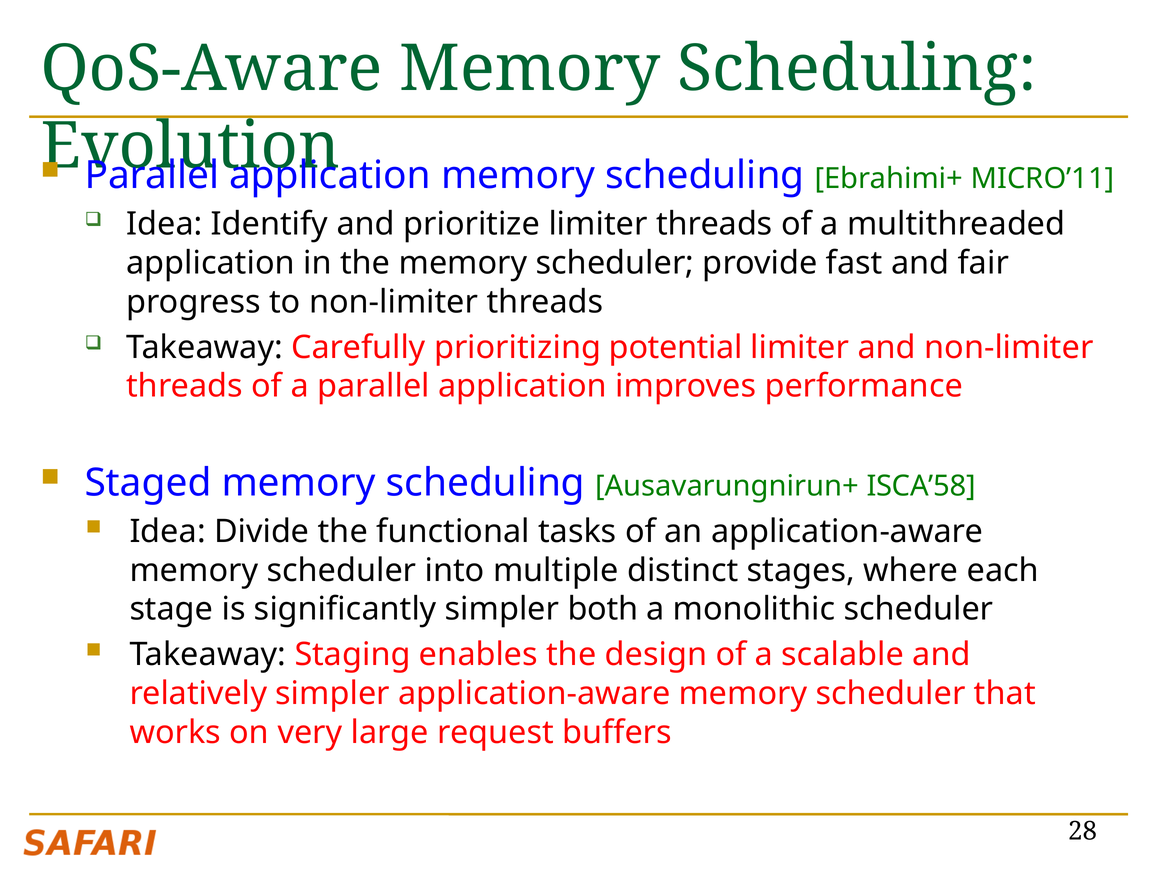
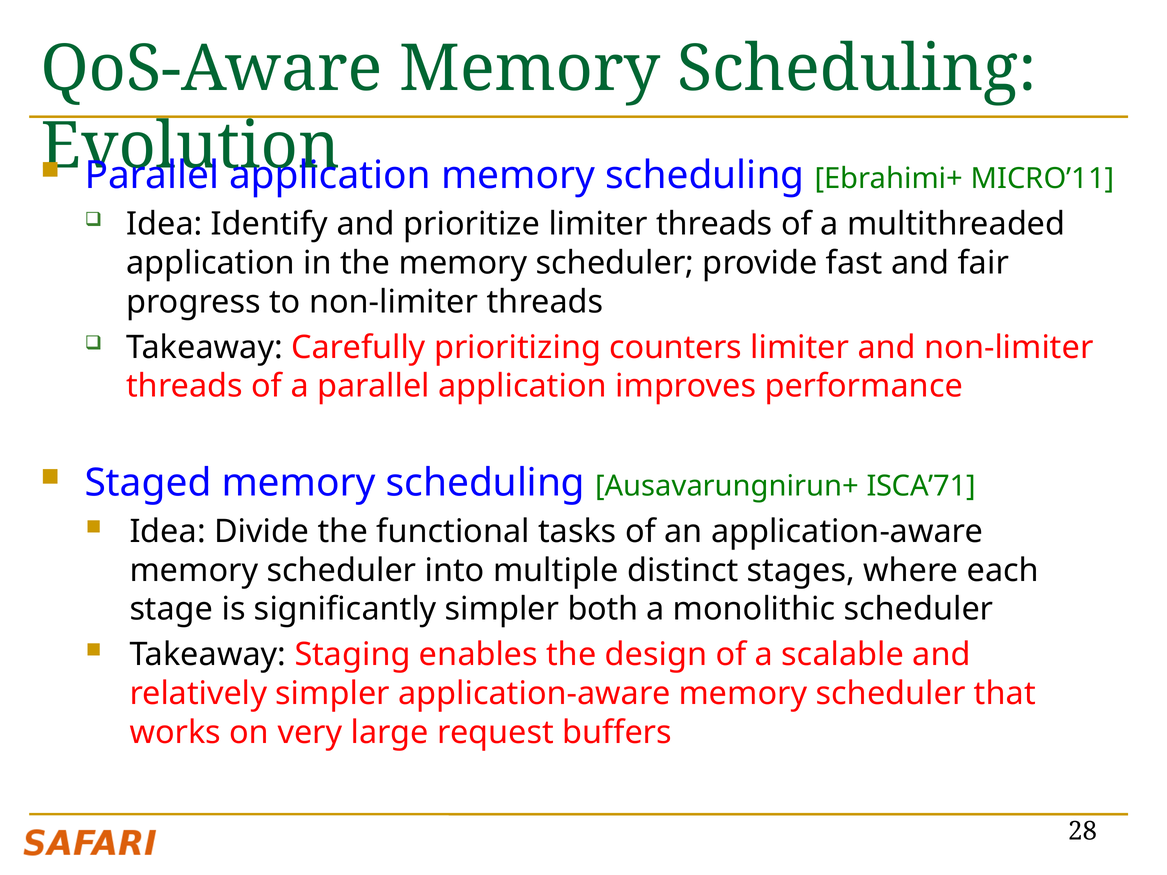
potential: potential -> counters (676, 347)
ISCA’58: ISCA’58 -> ISCA’71 (921, 486)
